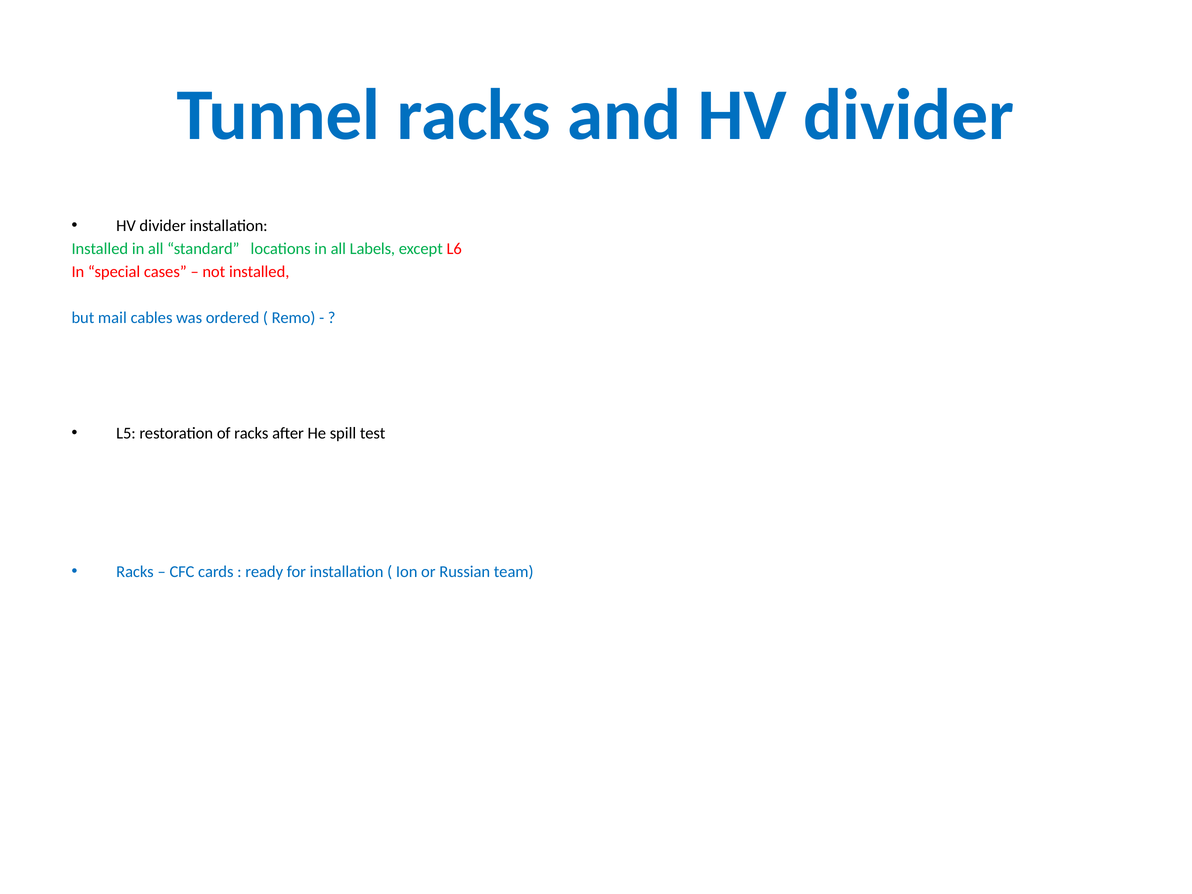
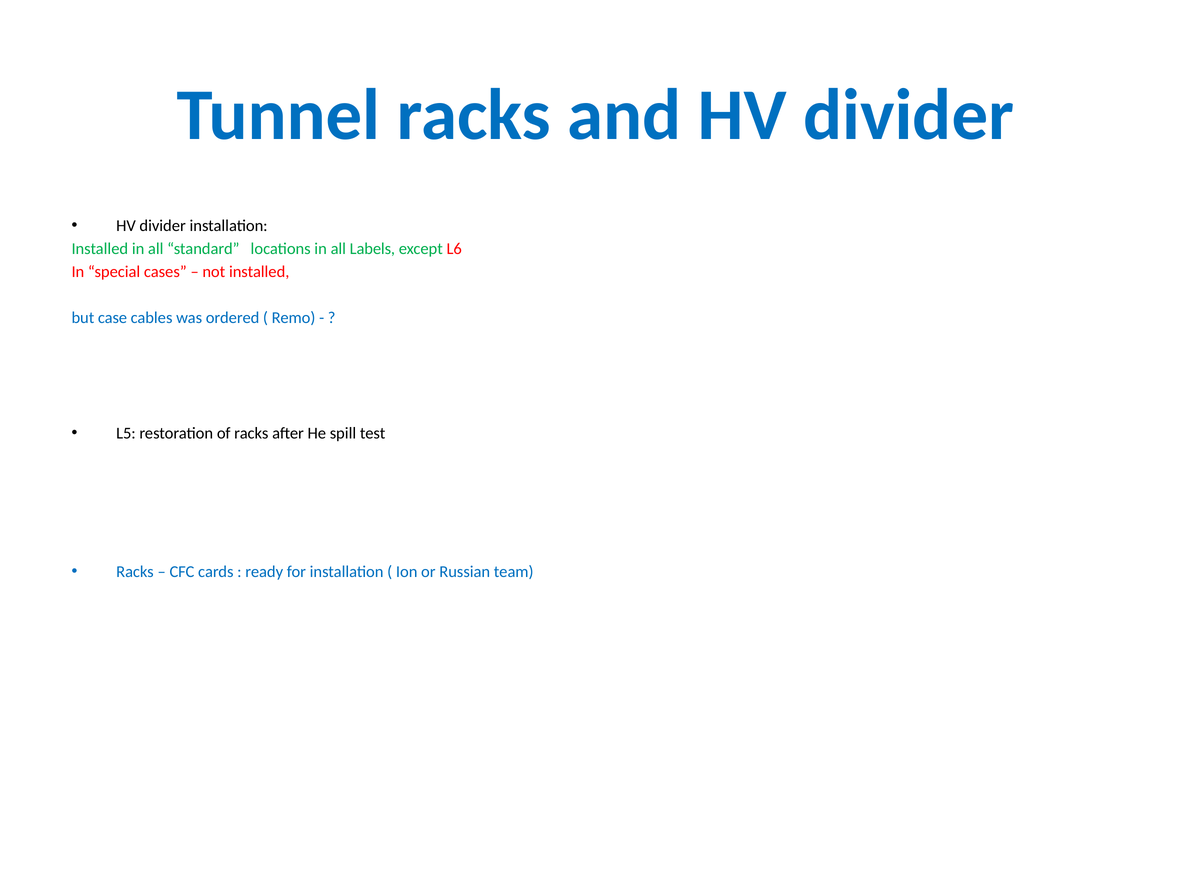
mail: mail -> case (112, 318)
